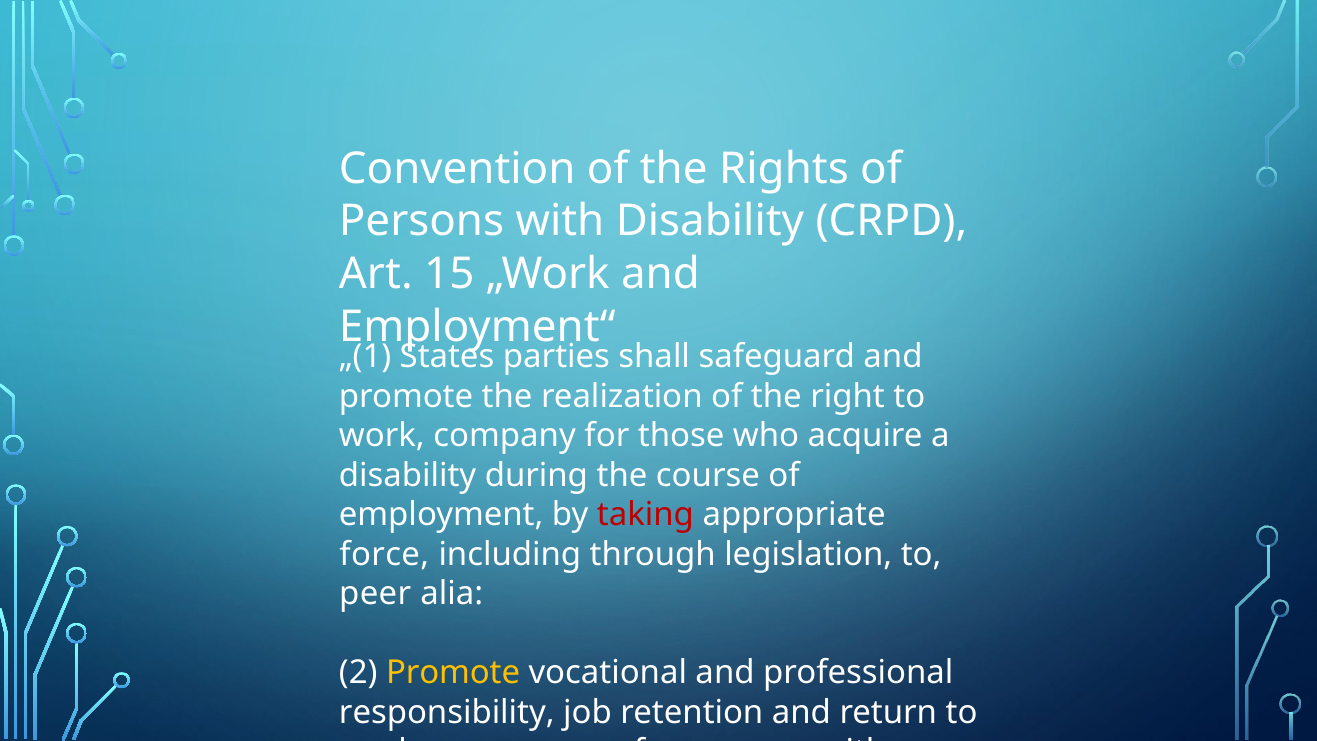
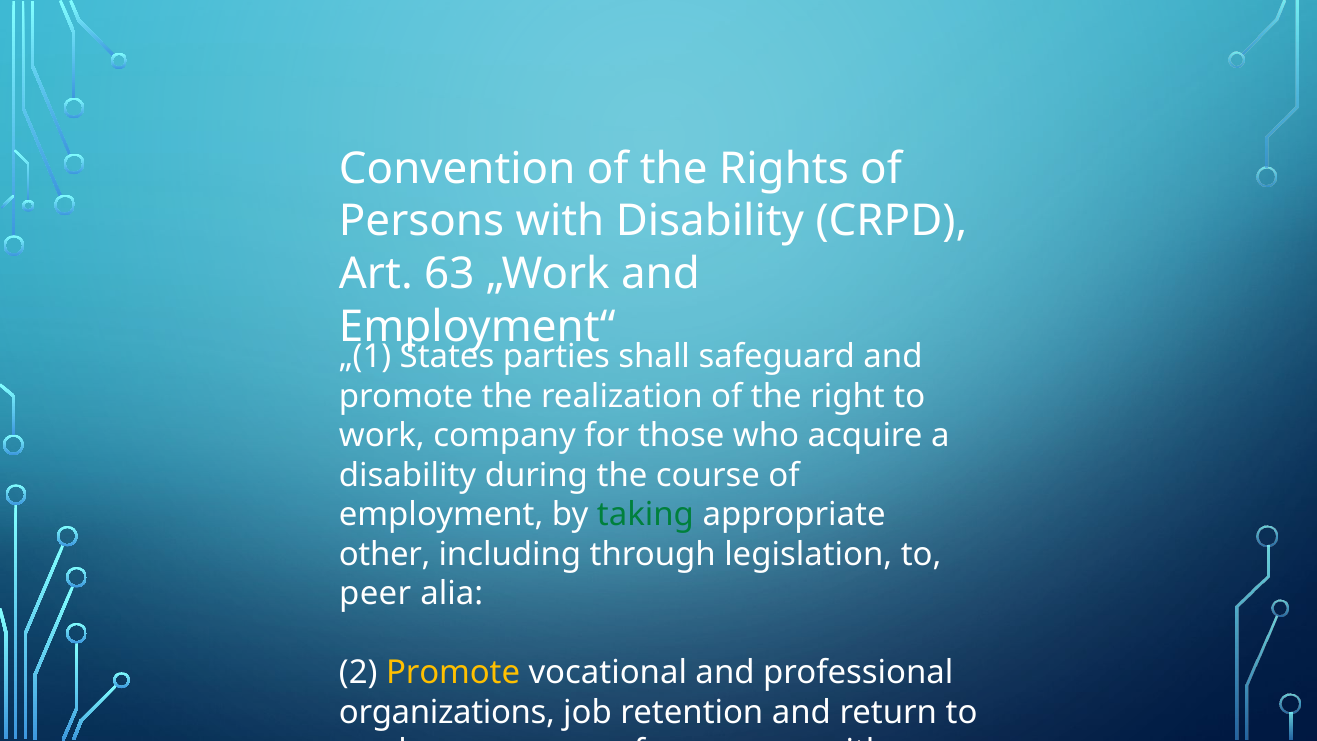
15: 15 -> 63 (449, 274)
taking colour: red -> green (645, 515)
force: force -> other (385, 554)
responsibility: responsibility -> organizations (447, 712)
